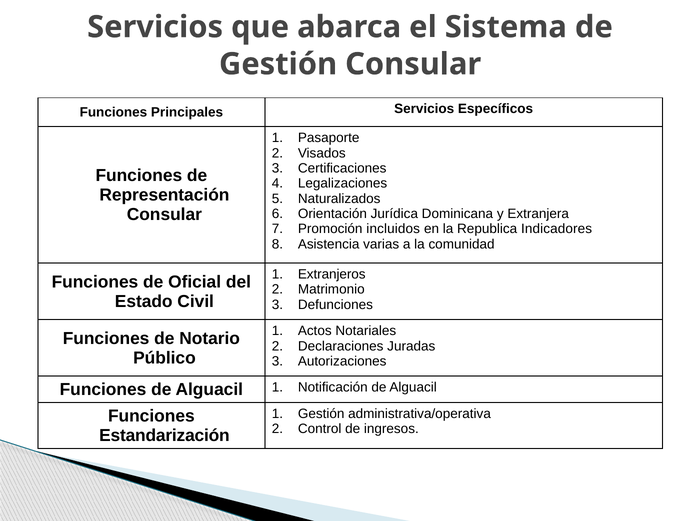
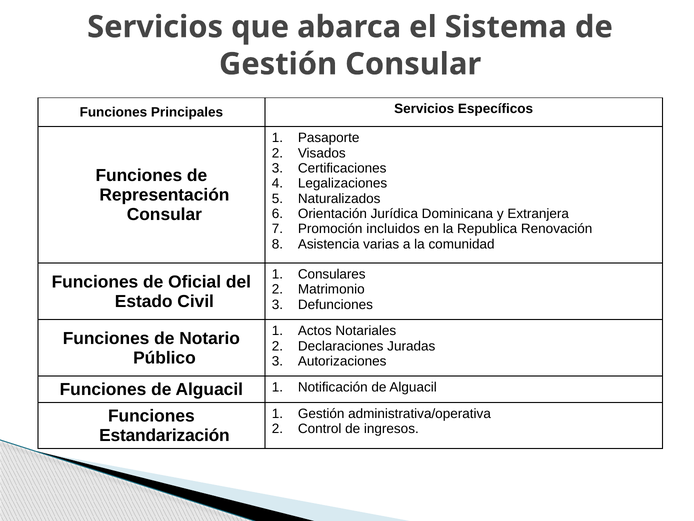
Indicadores: Indicadores -> Renovación (557, 229)
Extranjeros: Extranjeros -> Consulares (332, 274)
